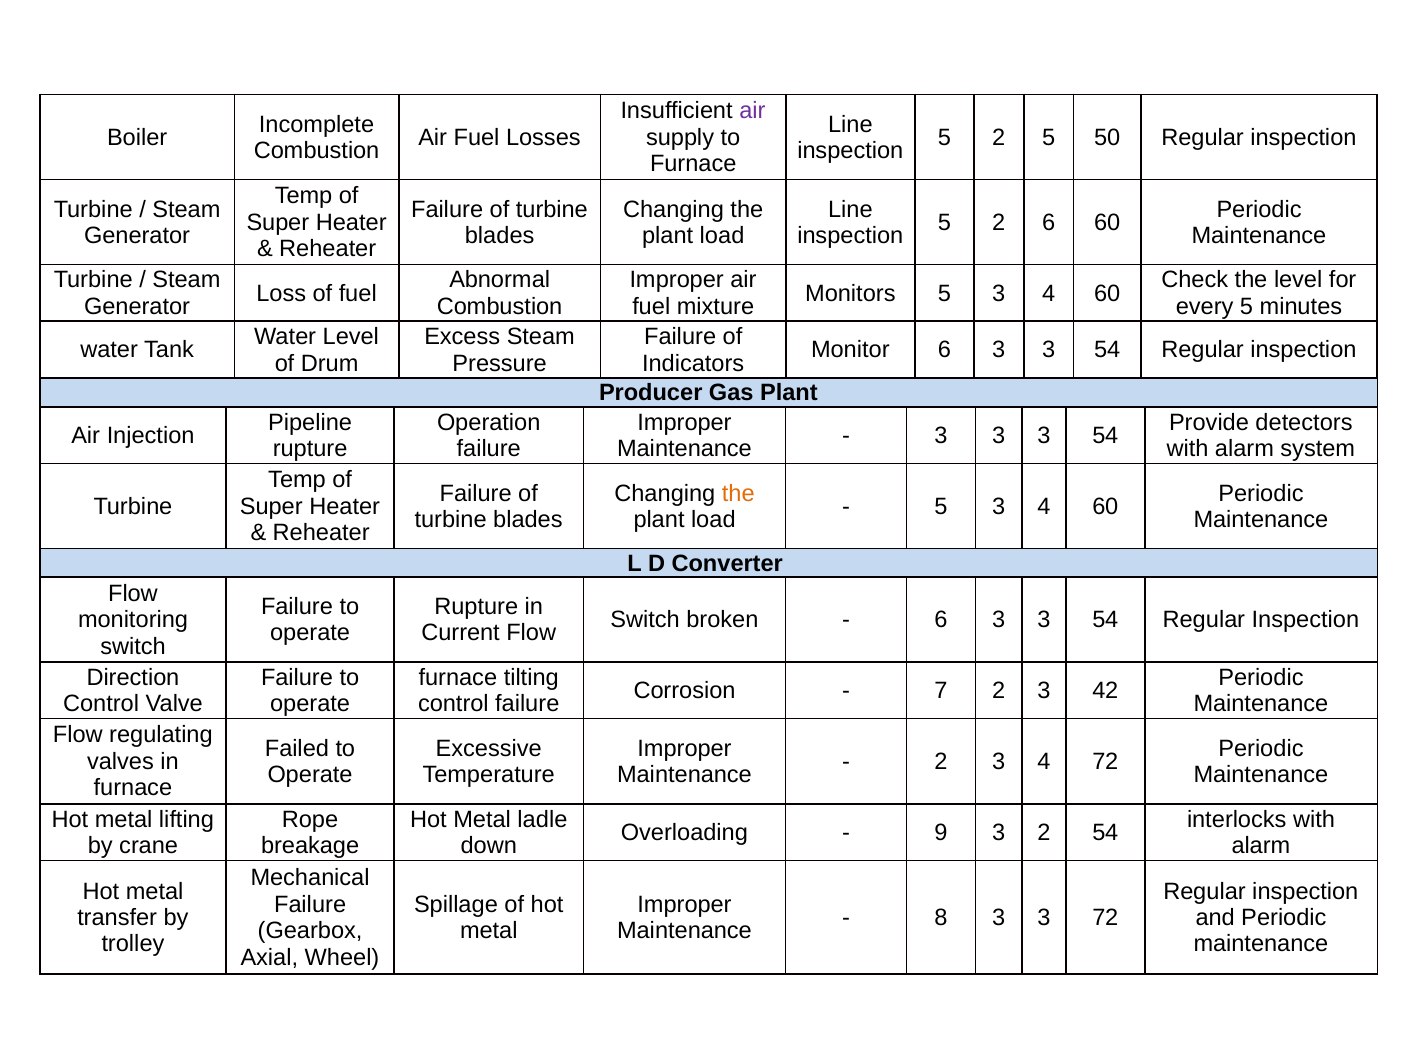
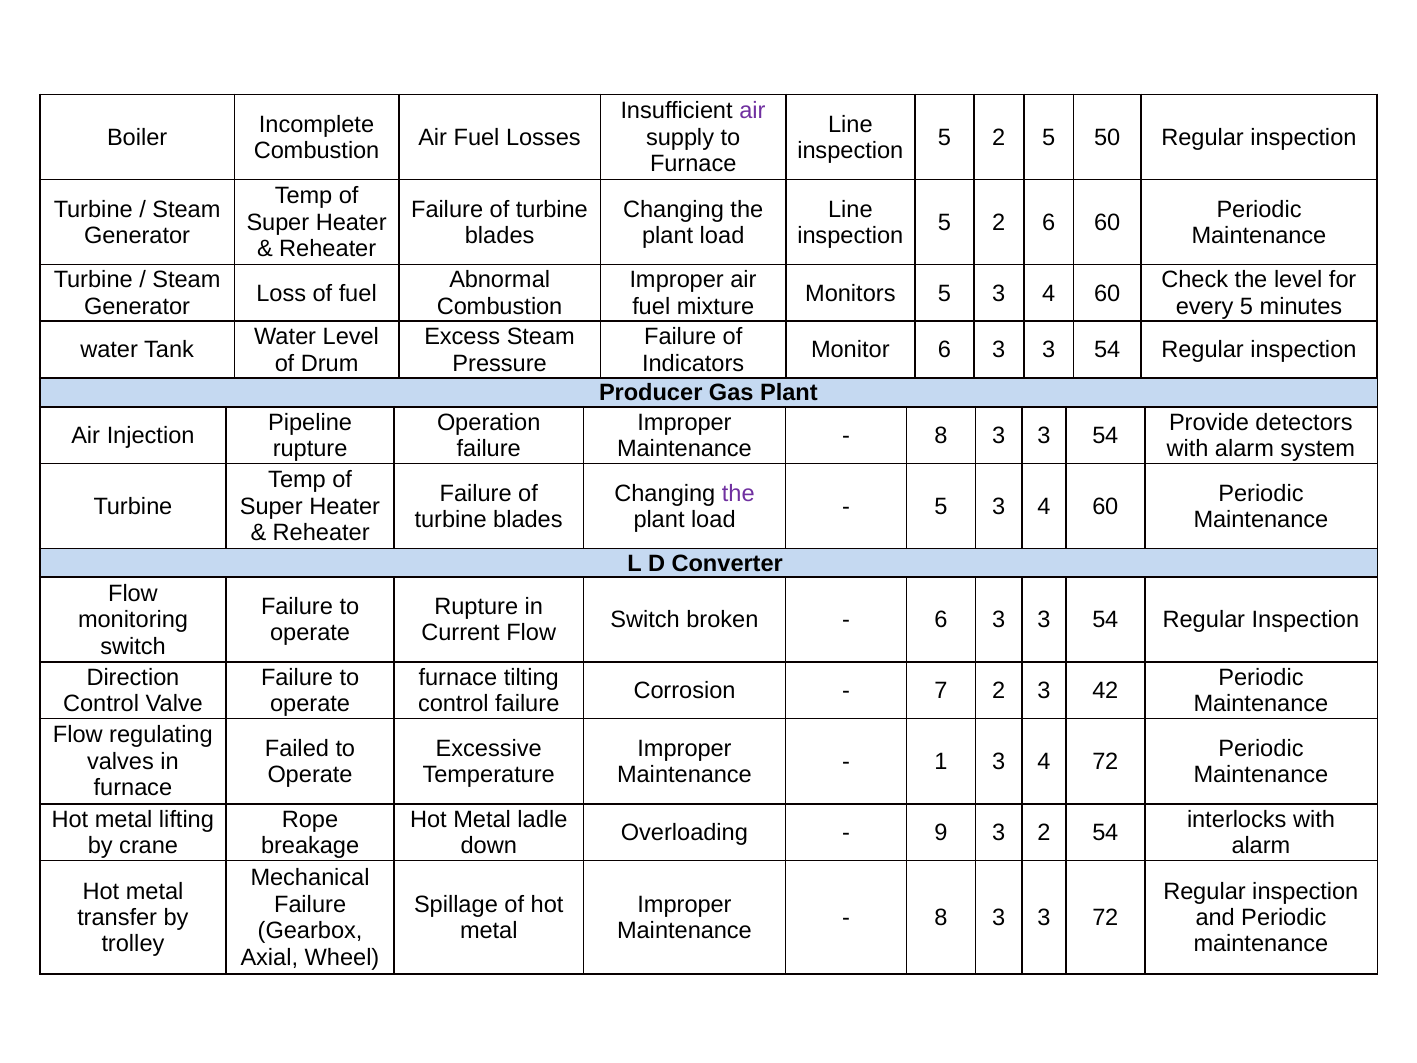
3: 3 -> 8 (941, 435)
the colour: orange -> purple (738, 493)
2: 2 -> 1 (941, 761)
